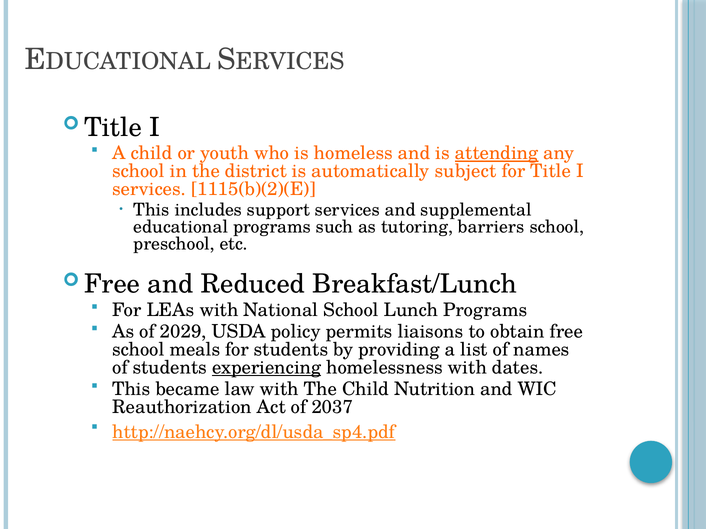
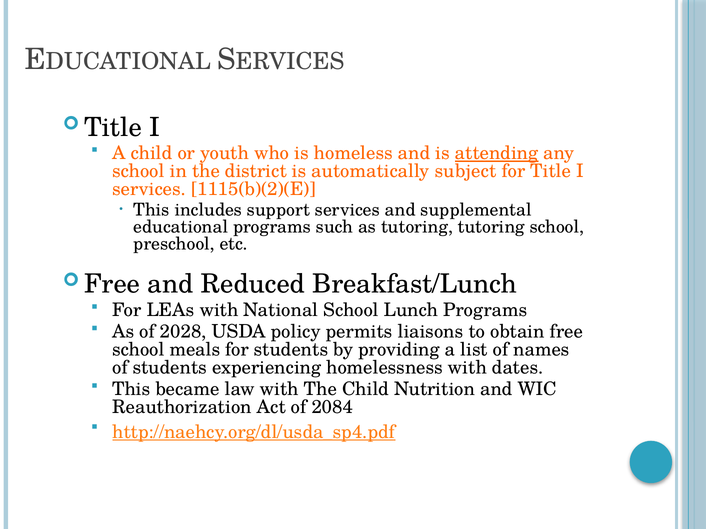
tutoring barriers: barriers -> tutoring (491, 227)
2029: 2029 -> 2028 (183, 332)
experiencing underline: present -> none (267, 368)
2037: 2037 -> 2084 (332, 407)
